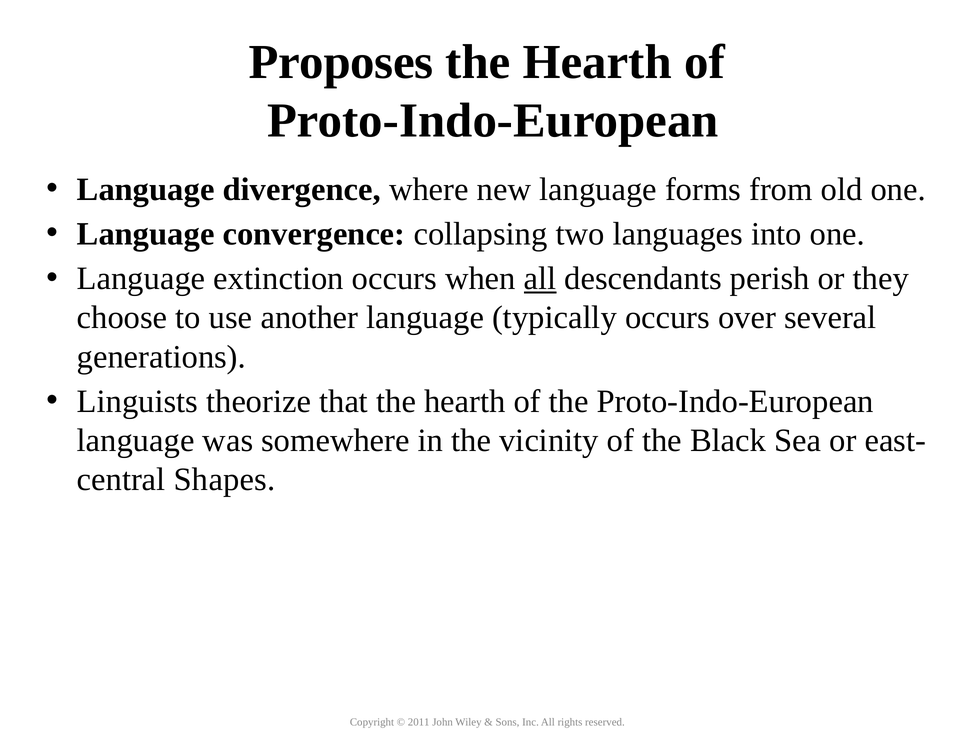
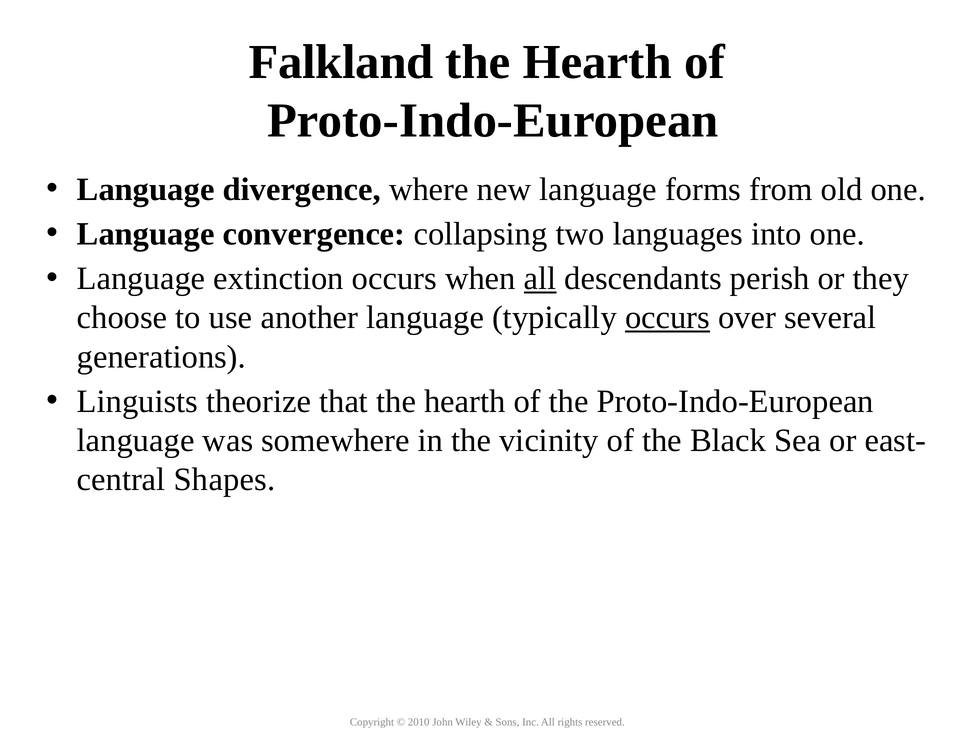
Proposes: Proposes -> Falkland (341, 62)
occurs underline: none -> present (668, 318)
2011: 2011 -> 2010 (419, 723)
